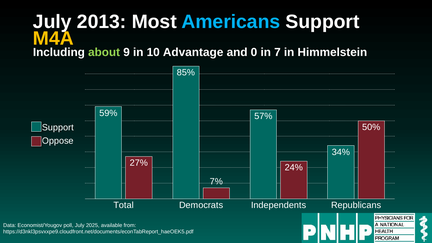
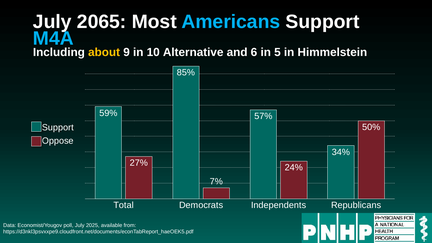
2013: 2013 -> 2065 (102, 22)
M4A colour: yellow -> light blue (53, 38)
about colour: light green -> yellow (104, 52)
Advantage: Advantage -> Alternative (193, 52)
0: 0 -> 6 (254, 52)
7: 7 -> 5 (277, 52)
